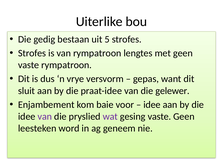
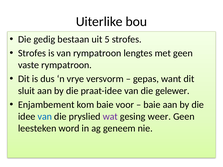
idee: idee -> baie (152, 105)
van colour: purple -> blue (45, 117)
gesing vaste: vaste -> weer (159, 117)
